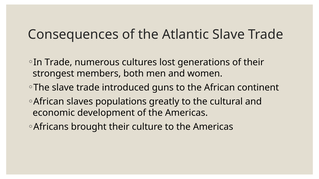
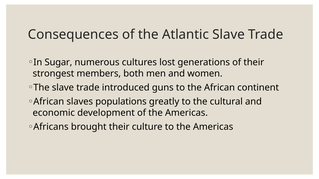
In Trade: Trade -> Sugar (58, 62)
